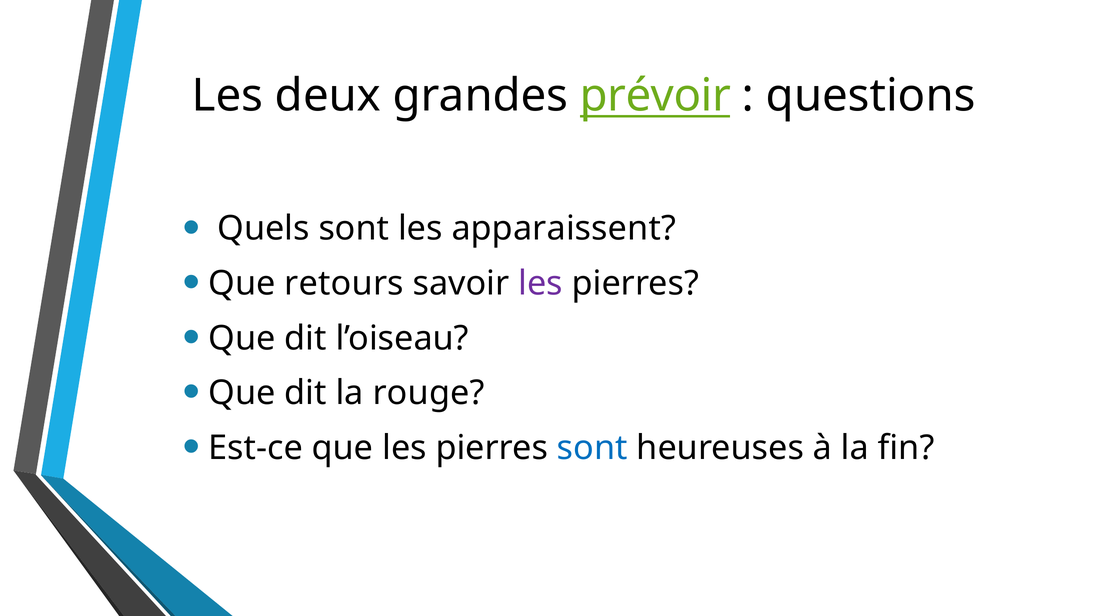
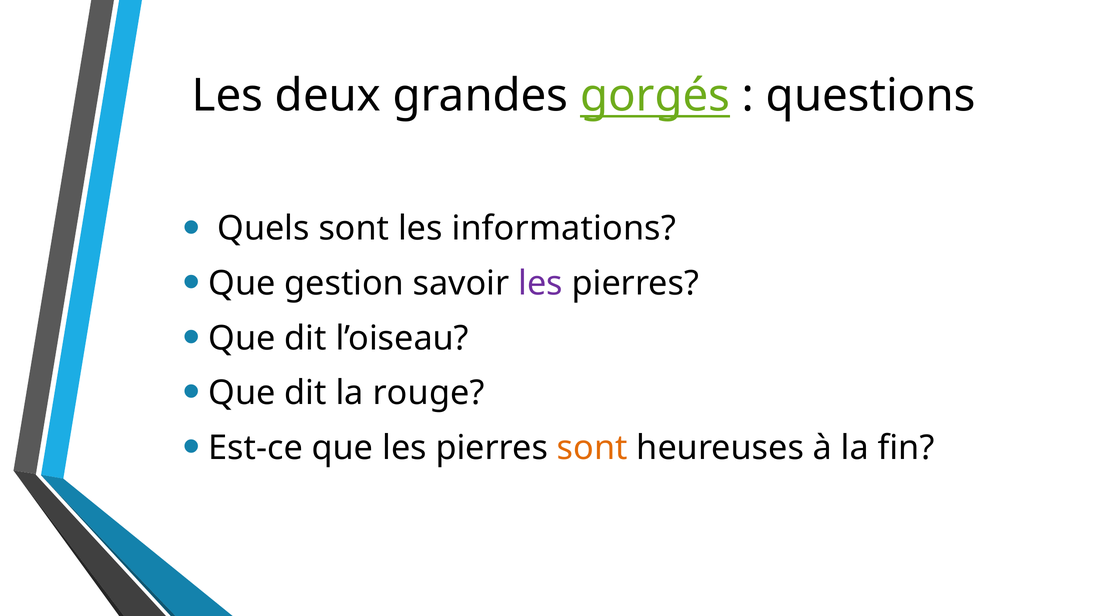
prévoir: prévoir -> gorgés (655, 96)
apparaissent: apparaissent -> informations (564, 229)
retours: retours -> gestion (344, 284)
sont colour: blue -> orange (592, 448)
